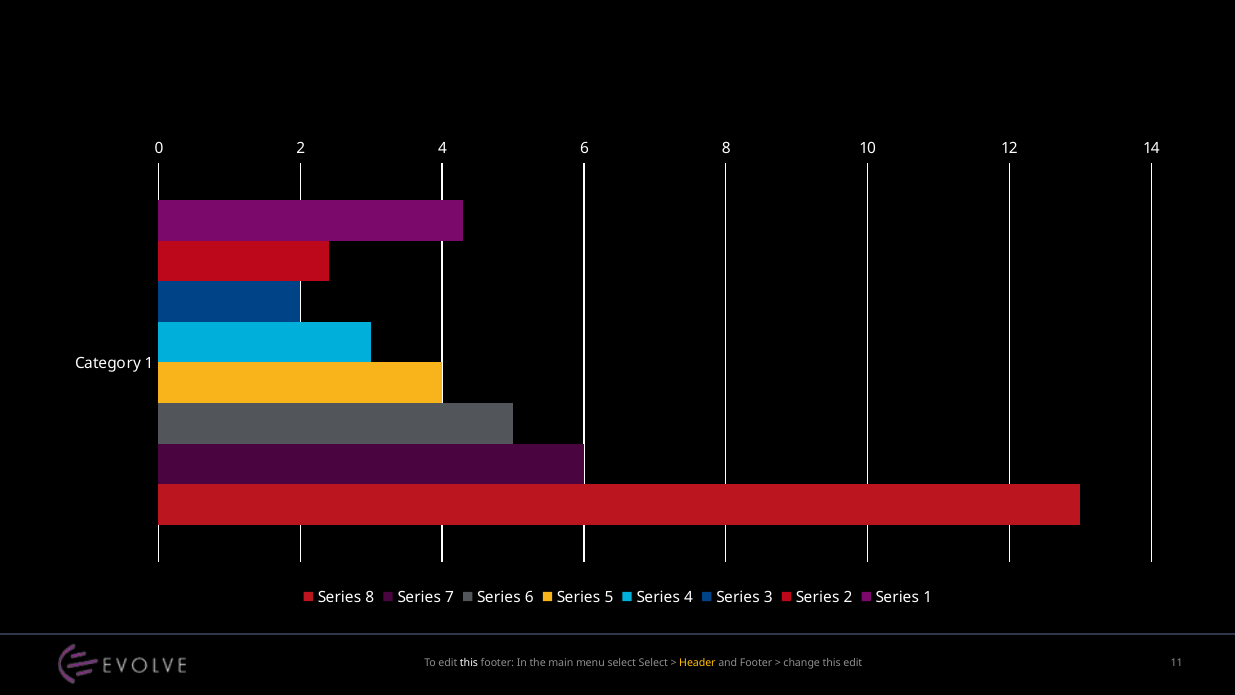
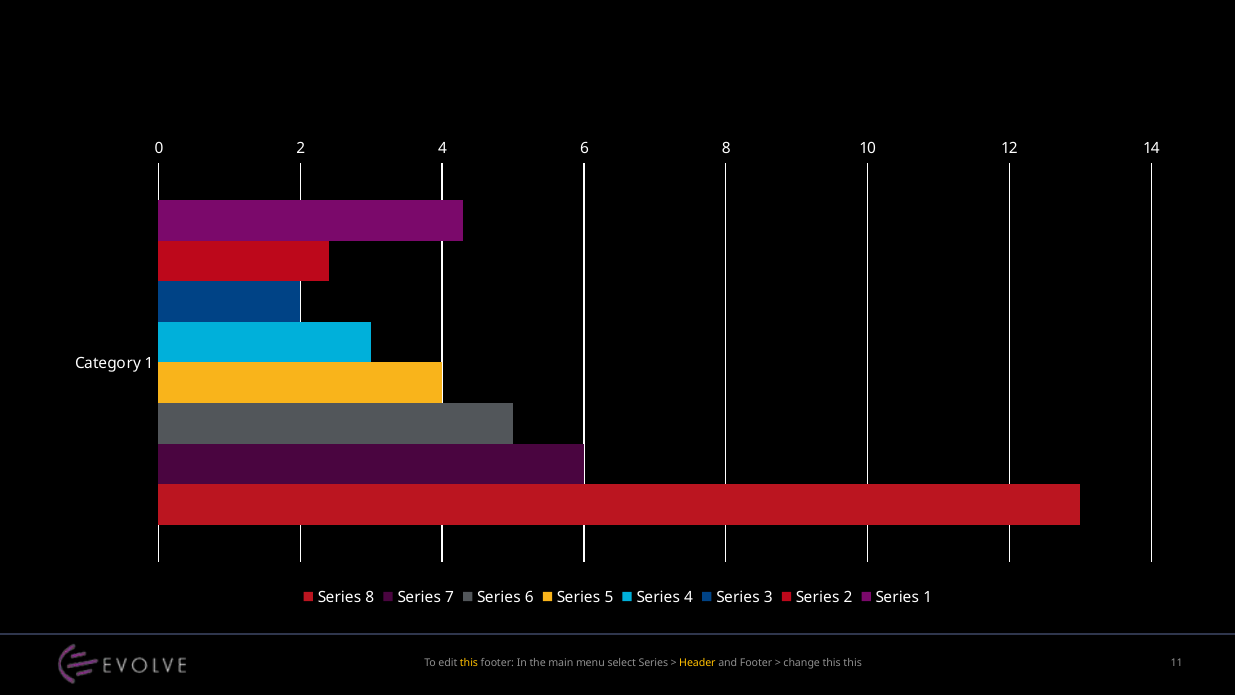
this colour: white -> yellow (469, 663)
select Select: Select -> Series (653, 663)
this edit: edit -> this (853, 663)
